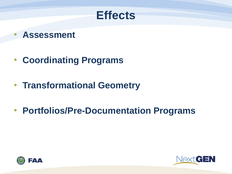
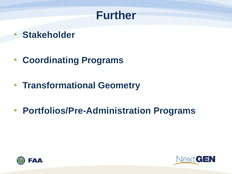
Effects: Effects -> Further (116, 15)
Assessment: Assessment -> Stakeholder (49, 35)
Portfolios/Pre-Documentation: Portfolios/Pre-Documentation -> Portfolios/Pre-Administration (87, 111)
